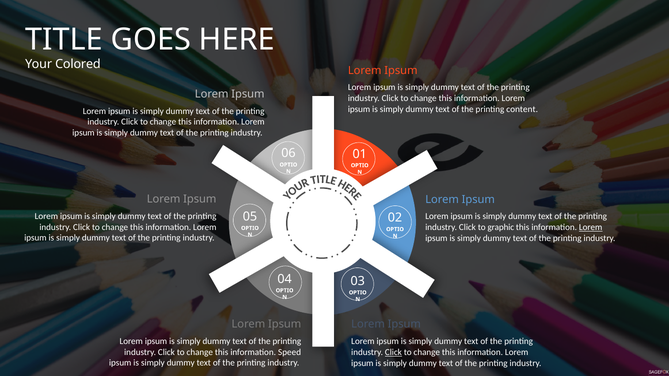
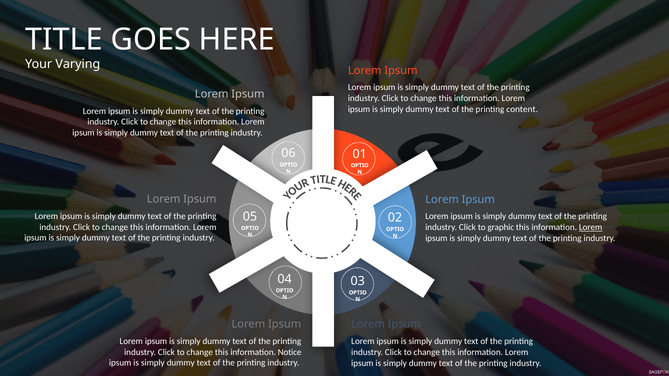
Colored: Colored -> Varying (78, 64)
Speed: Speed -> Notice (290, 352)
Click underline: present -> none (393, 352)
